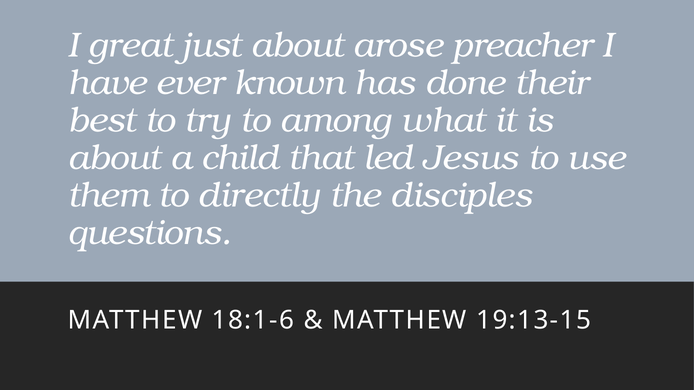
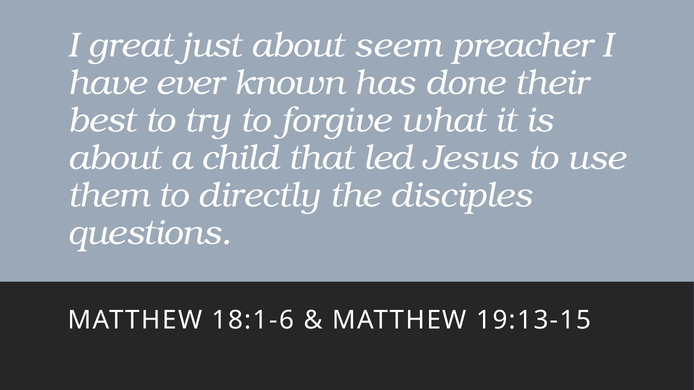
arose: arose -> seem (397, 45)
among: among -> forgive (335, 120)
